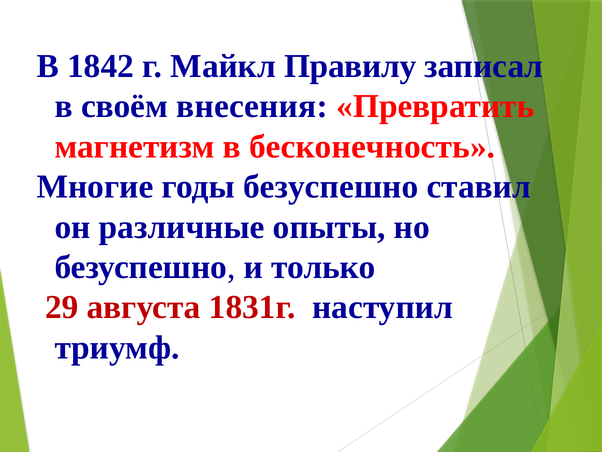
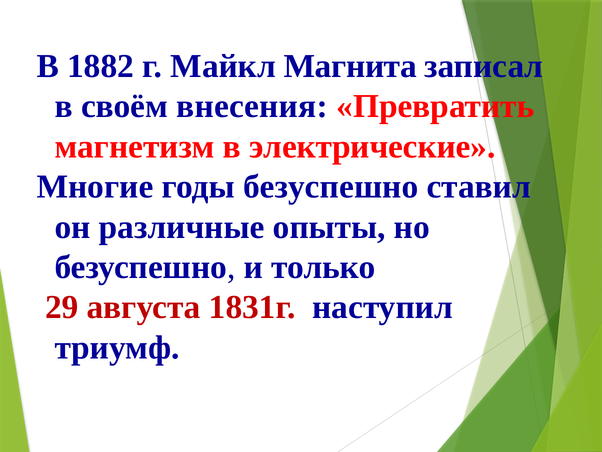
1842: 1842 -> 1882 (101, 66)
Правилу: Правилу -> Магнита (350, 66)
бесконечность: бесконечность -> электрические (372, 146)
